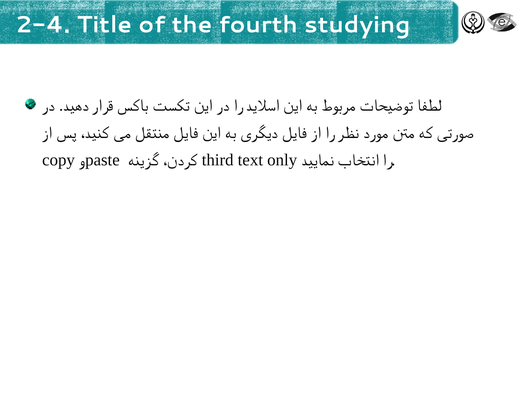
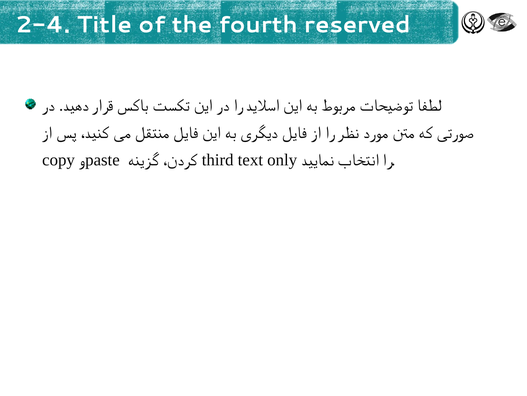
studying: studying -> reserved (358, 25)
